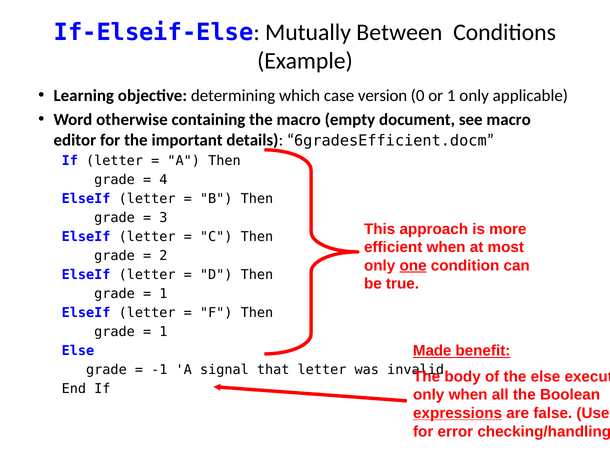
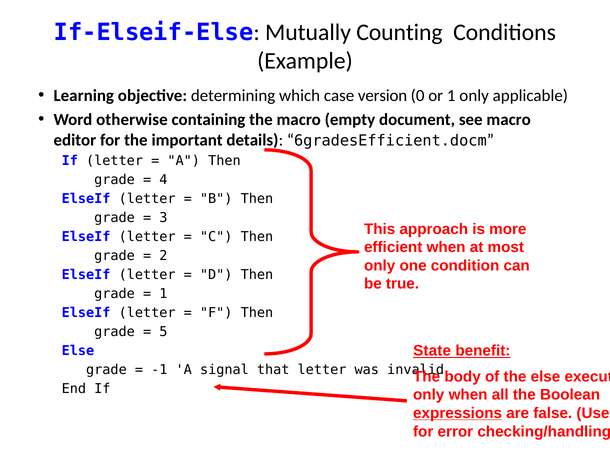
Between: Between -> Counting (399, 32)
one underline: present -> none (413, 265)
1: 1 -> 5 (163, 331)
Made: Made -> State (432, 350)
